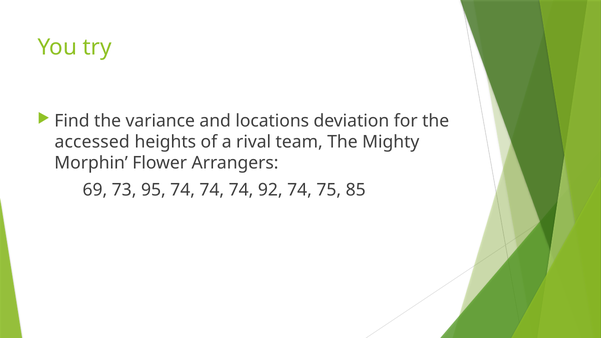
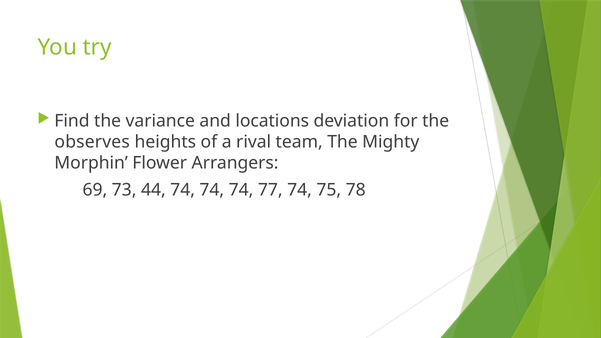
accessed: accessed -> observes (92, 142)
95: 95 -> 44 (153, 190)
92: 92 -> 77 (270, 190)
85: 85 -> 78 (356, 190)
